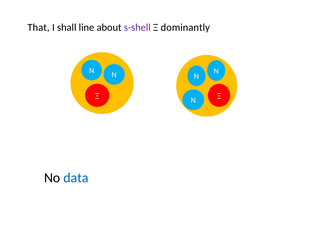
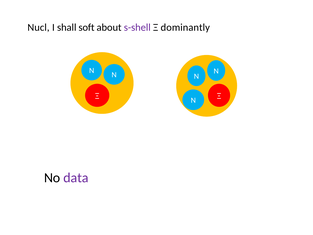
That: That -> Nucl (38, 27)
line: line -> soft (87, 27)
data colour: blue -> purple (76, 178)
